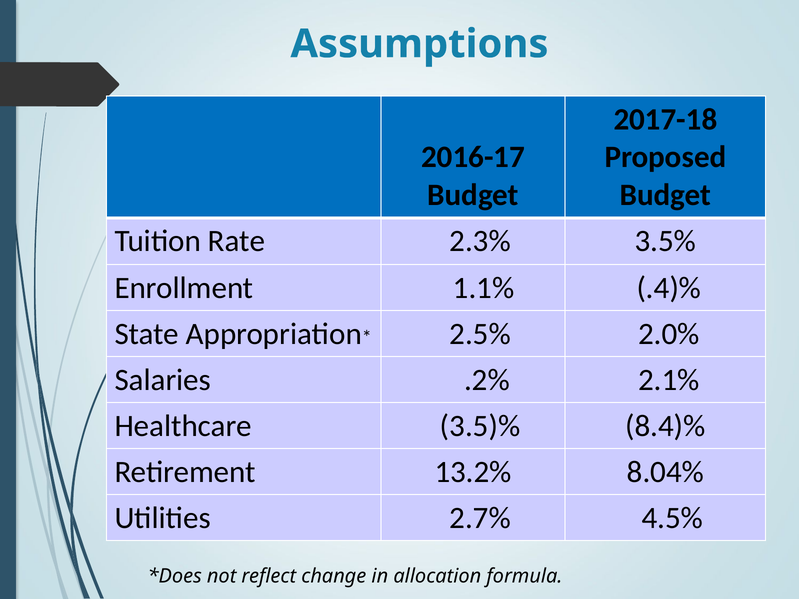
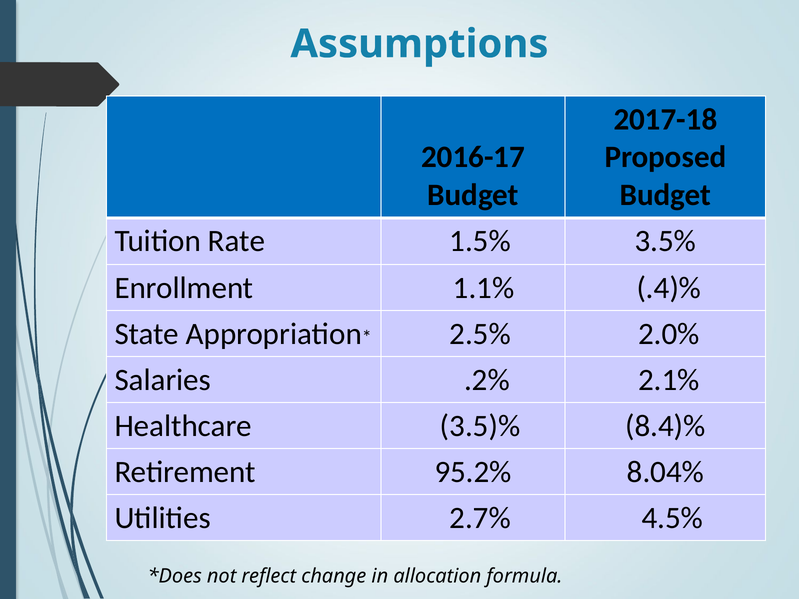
2.3%: 2.3% -> 1.5% (480, 241)
13.2%: 13.2% -> 95.2% (473, 472)
